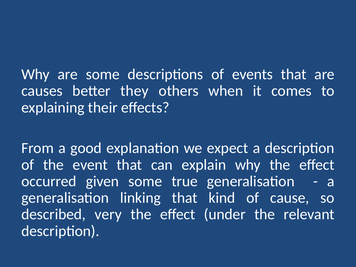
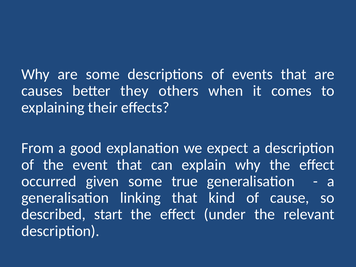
very: very -> start (108, 214)
